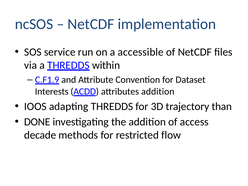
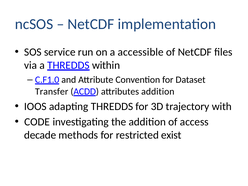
C.F1.9: C.F1.9 -> C.F1.0 (47, 80)
Interests: Interests -> Transfer (52, 92)
than: than -> with (222, 106)
DONE: DONE -> CODE (37, 122)
flow: flow -> exist (171, 135)
